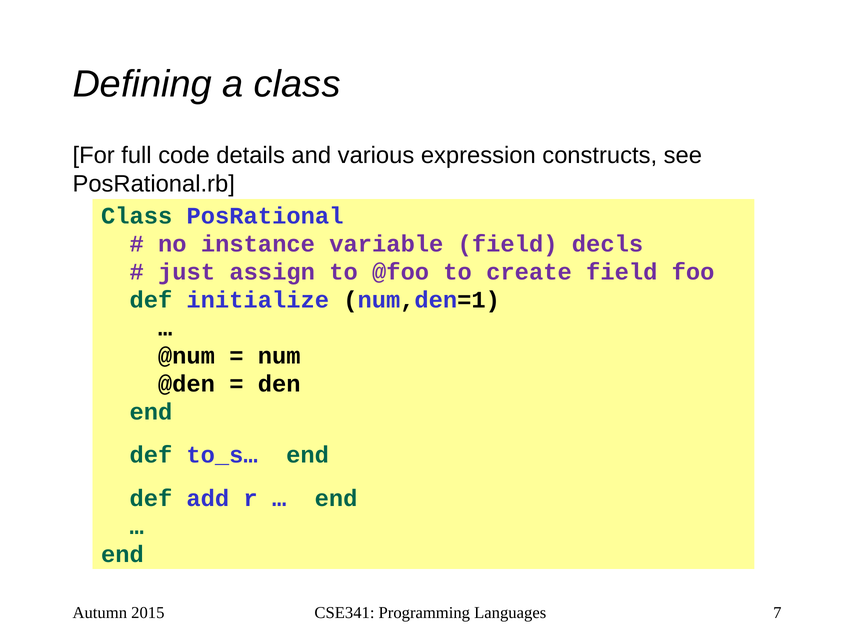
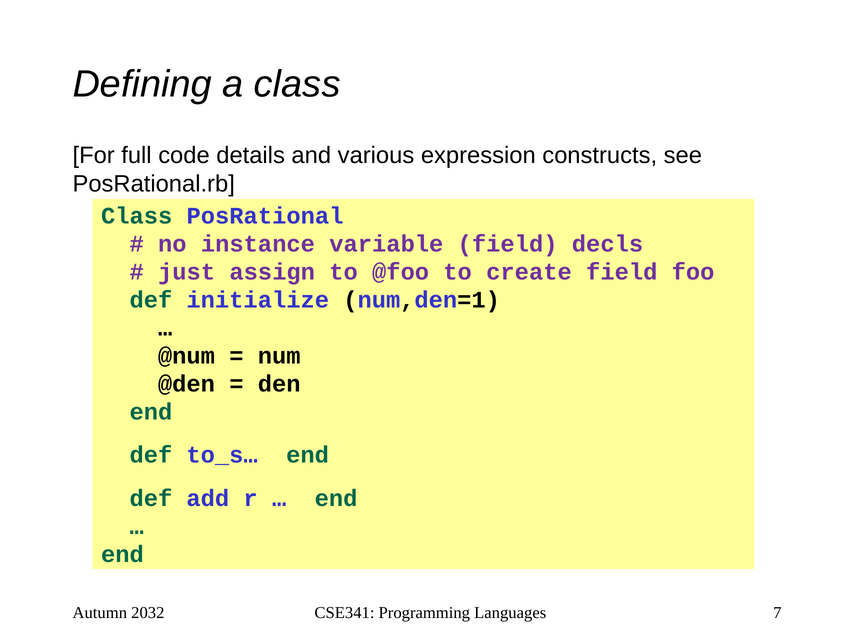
2015: 2015 -> 2032 (148, 613)
